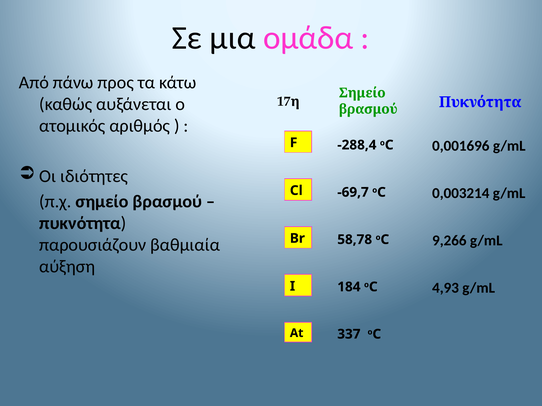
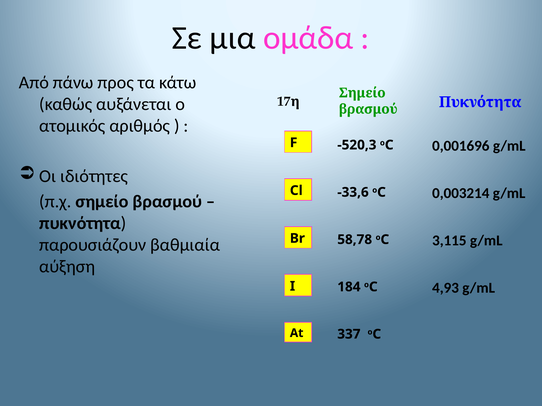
-288,4: -288,4 -> -520,3 (357, 145)
-69,7: -69,7 -> -33,6 (353, 192)
9,266: 9,266 -> 3,115 (449, 241)
